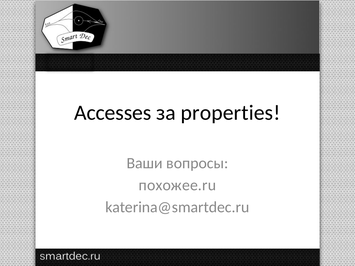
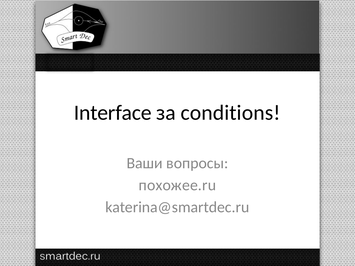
Accesses: Accesses -> Interface (113, 113)
properties: properties -> conditions (231, 113)
